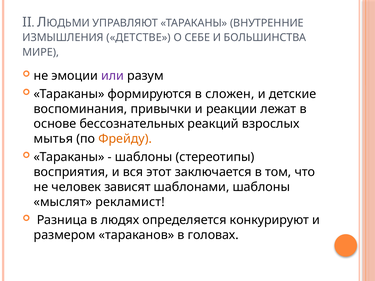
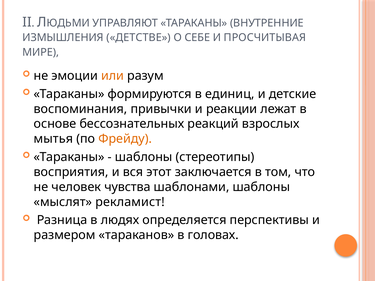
БОЛЬШИНСТВА: БОЛЬШИНСТВА -> ПРОСЧИТЫВАЯ (265, 38)
или colour: purple -> orange (113, 76)
сложен: сложен -> единиц (230, 94)
зависят: зависят -> чувства (127, 187)
конкурируют: конкурируют -> перспективы (269, 220)
